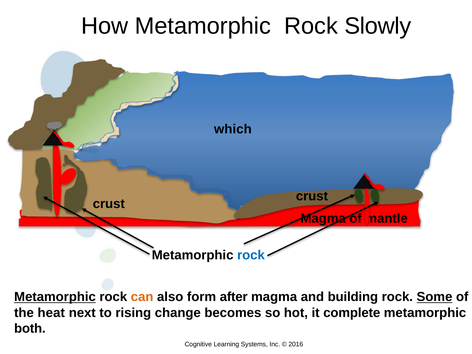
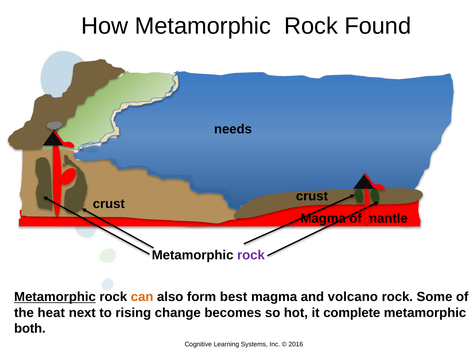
Slowly: Slowly -> Found (378, 26)
which: which -> needs (233, 129)
rock colour: blue -> purple (251, 255)
after: after -> best (234, 297)
building: building -> volcano (353, 297)
Some underline: present -> none (435, 297)
